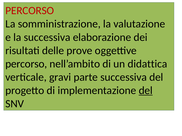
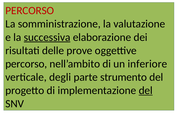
successiva underline: none -> present (47, 37)
didattica: didattica -> inferiore (147, 64)
gravi: gravi -> degli (60, 77)
parte successiva: successiva -> strumento (124, 77)
